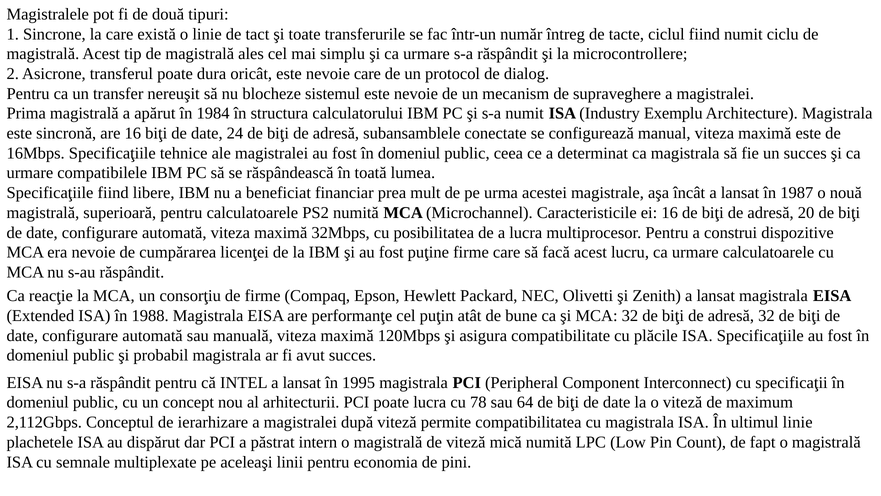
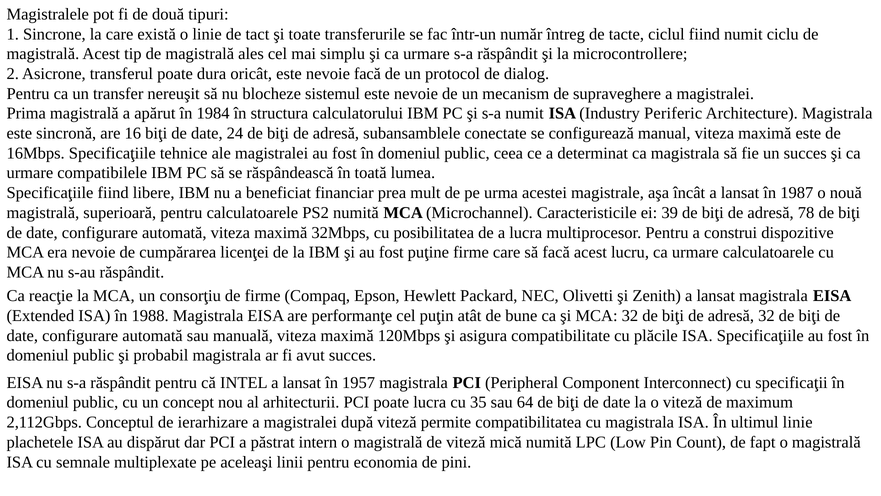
nevoie care: care -> facă (367, 74)
Exemplu: Exemplu -> Periferic (673, 113)
ei 16: 16 -> 39 (670, 213)
20: 20 -> 78 (806, 213)
1995: 1995 -> 1957 (359, 382)
78: 78 -> 35 (478, 402)
